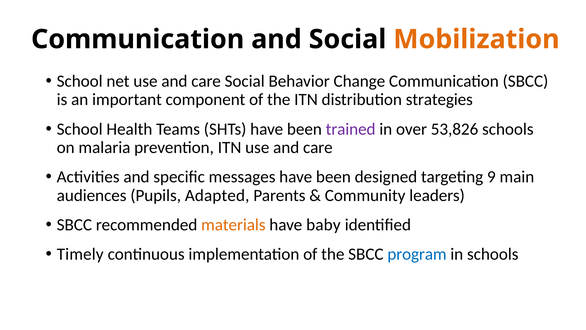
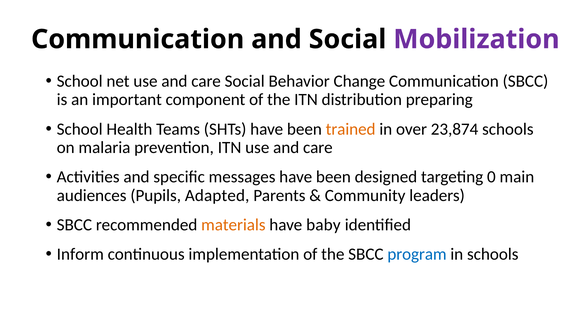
Mobilization colour: orange -> purple (476, 39)
strategies: strategies -> preparing (439, 100)
trained colour: purple -> orange (351, 129)
53,826: 53,826 -> 23,874 (455, 129)
9: 9 -> 0 (491, 177)
Timely: Timely -> Inform (80, 254)
